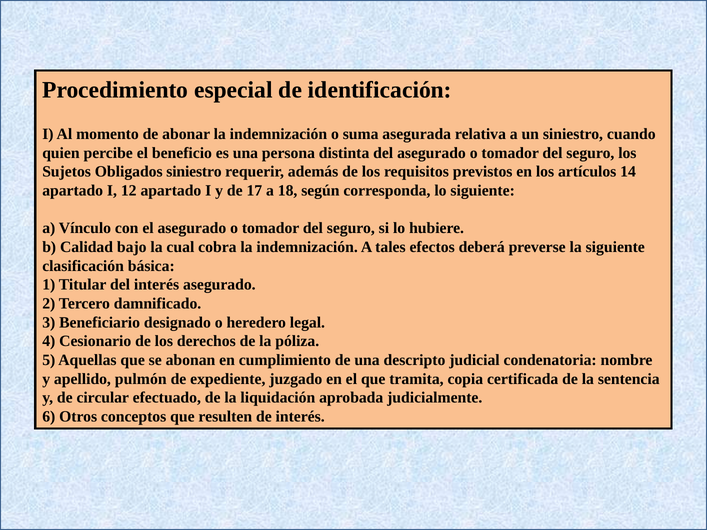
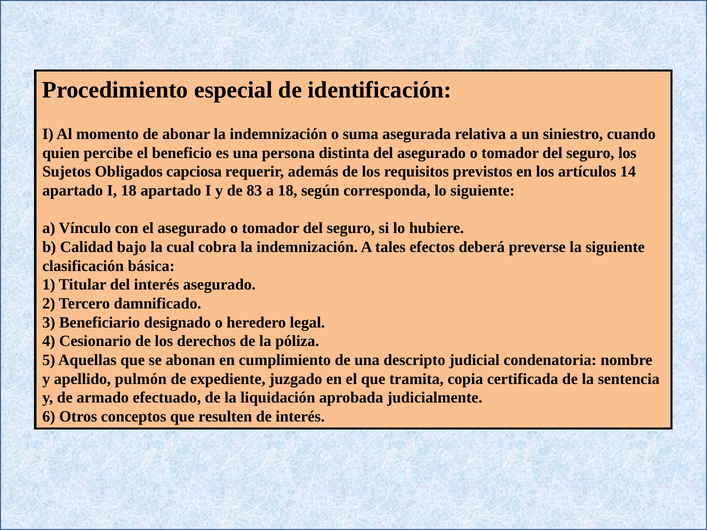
Obligados siniestro: siniestro -> capciosa (194, 172)
I 12: 12 -> 18 (129, 191)
17: 17 -> 83 (254, 191)
circular: circular -> armado (103, 398)
